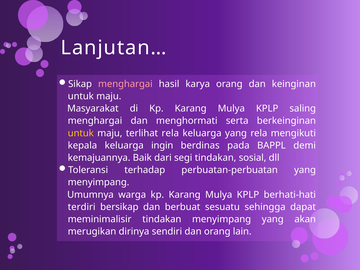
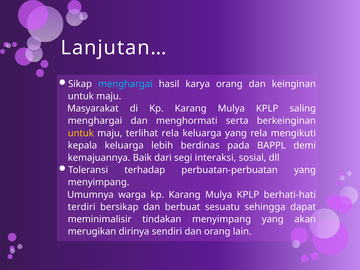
menghargai colour: pink -> light blue (125, 84)
ingin: ingin -> lebih (162, 145)
segi tindakan: tindakan -> interaksi (215, 158)
